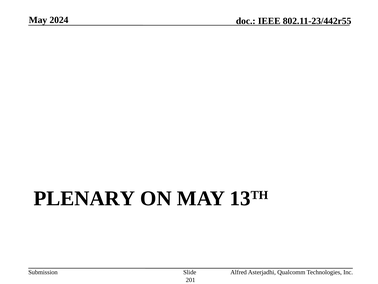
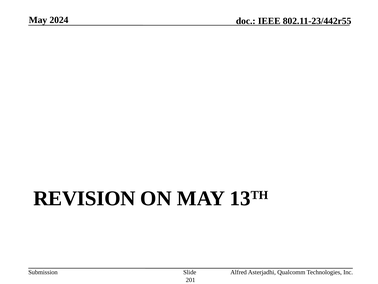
PLENARY: PLENARY -> REVISION (84, 198)
